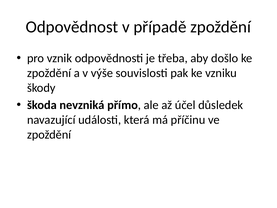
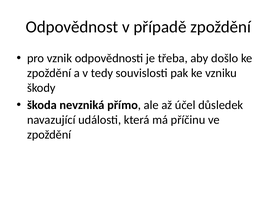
výše: výše -> tedy (102, 73)
